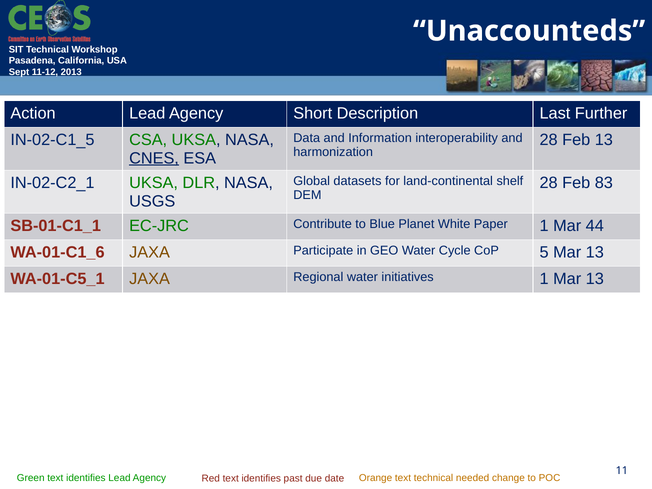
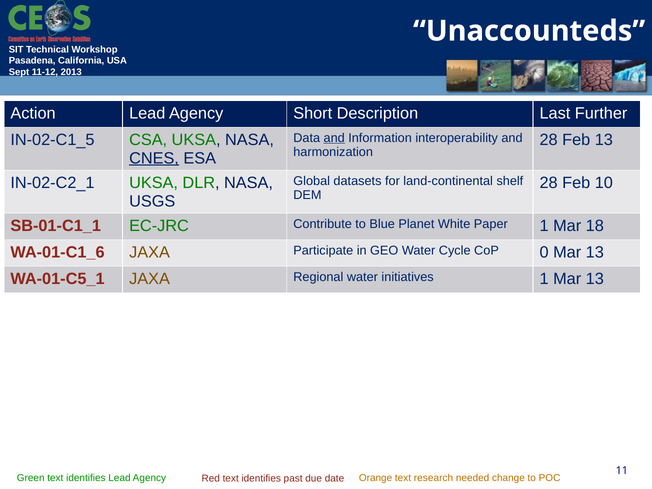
and underline: none -> present (334, 138)
83: 83 -> 10 (604, 183)
44: 44 -> 18 (595, 226)
5: 5 -> 0 (544, 252)
text technical: technical -> research (433, 478)
